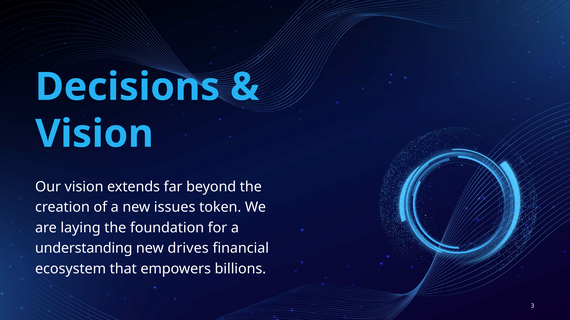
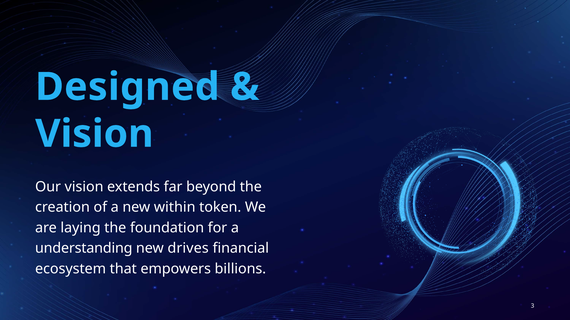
Decisions: Decisions -> Designed (127, 87)
issues: issues -> within (175, 208)
